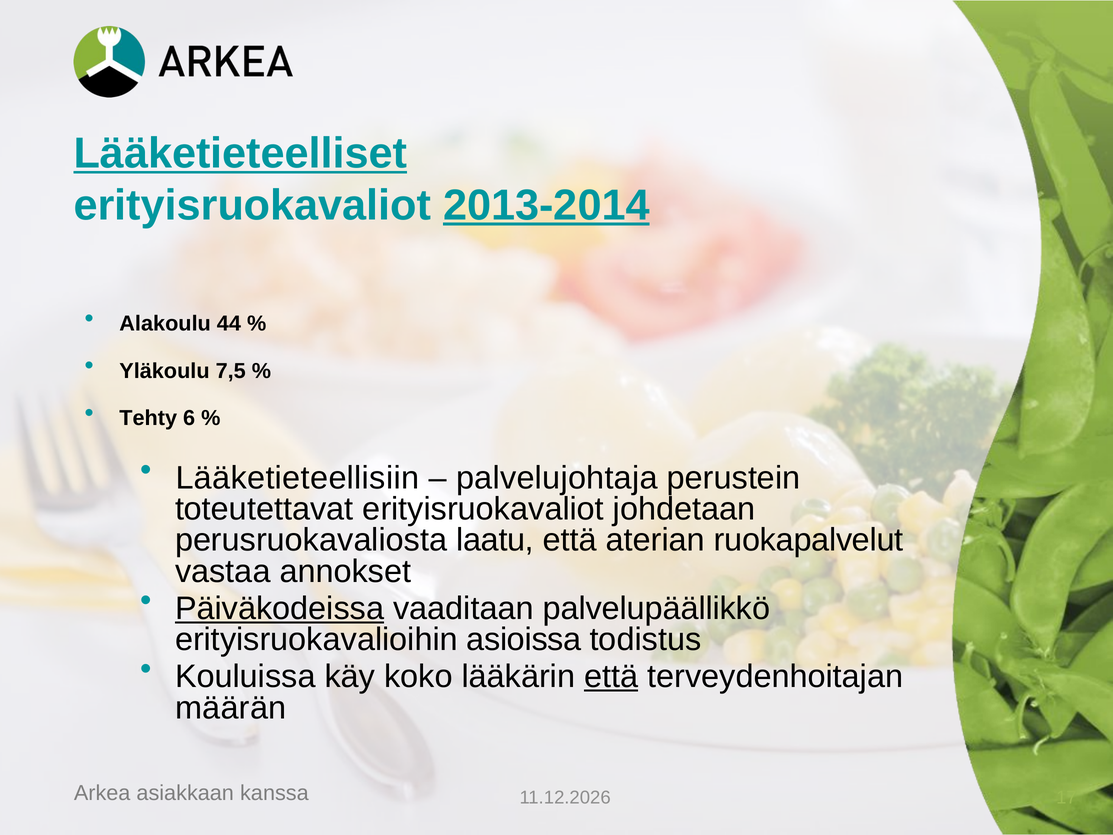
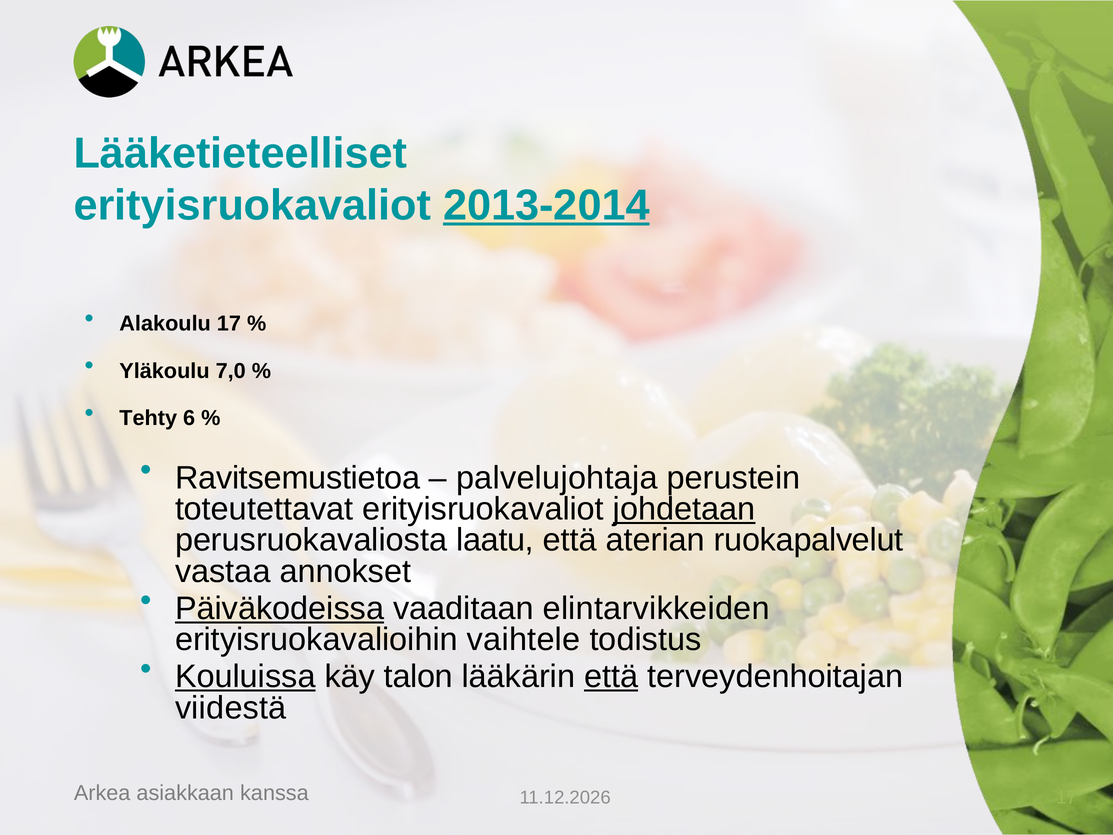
Lääketieteelliset underline: present -> none (240, 153)
Alakoulu 44: 44 -> 17 (229, 323)
7,5: 7,5 -> 7,0 (231, 371)
Lääketieteellisiin: Lääketieteellisiin -> Ravitsemustietoa (298, 478)
johdetaan underline: none -> present (684, 509)
palvelupäällikkö: palvelupäällikkö -> elintarvikkeiden (656, 608)
asioissa: asioissa -> vaihtele (524, 639)
Kouluissa underline: none -> present (245, 677)
koko: koko -> talon (418, 677)
määrän: määrän -> viidestä (231, 708)
